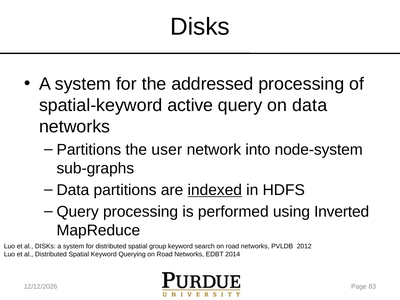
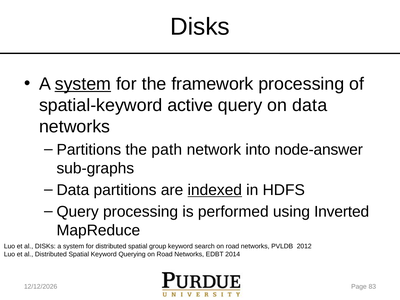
system underline: none -> present (83, 84)
addressed: addressed -> framework (212, 84)
user: user -> path (167, 150)
node-system: node-system -> node-answer (319, 150)
